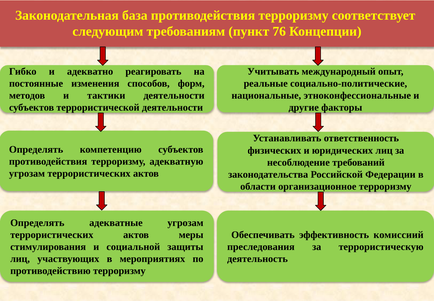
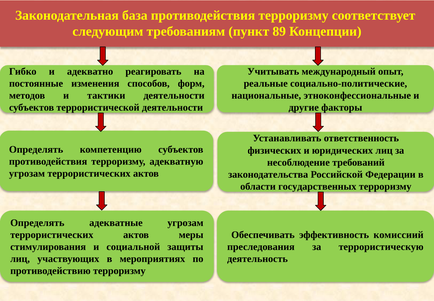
76: 76 -> 89 (279, 31)
организационное: организационное -> государственных (317, 186)
